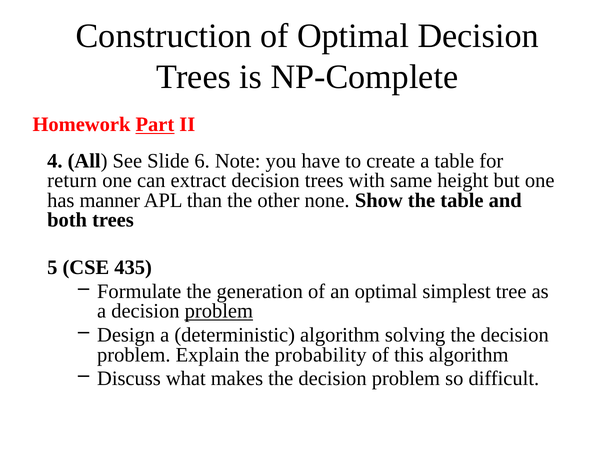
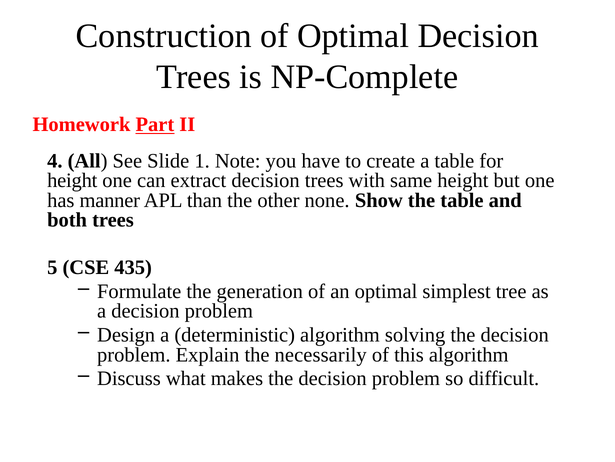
6: 6 -> 1 (202, 161)
return: return -> height (72, 180)
problem underline: present -> none (219, 311)
probability: probability -> necessarily (321, 354)
